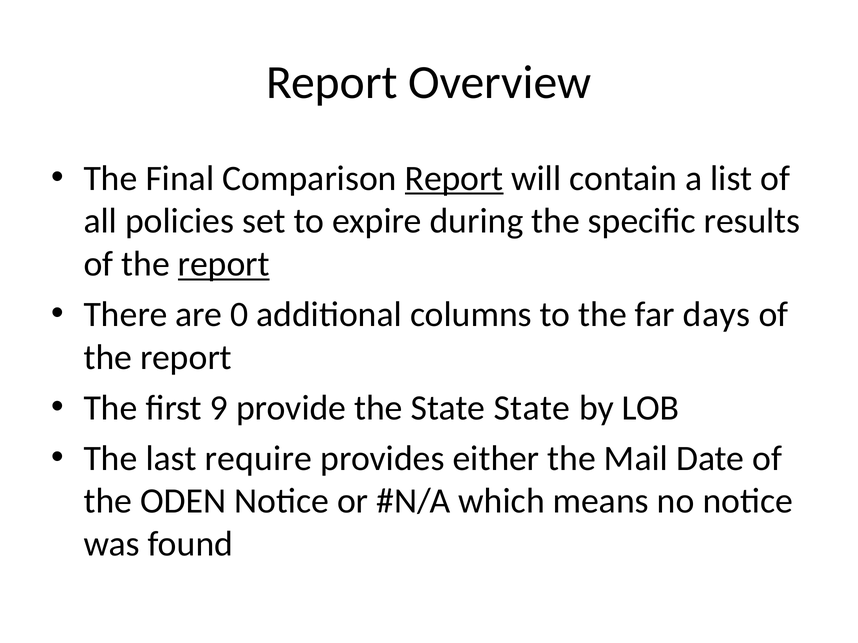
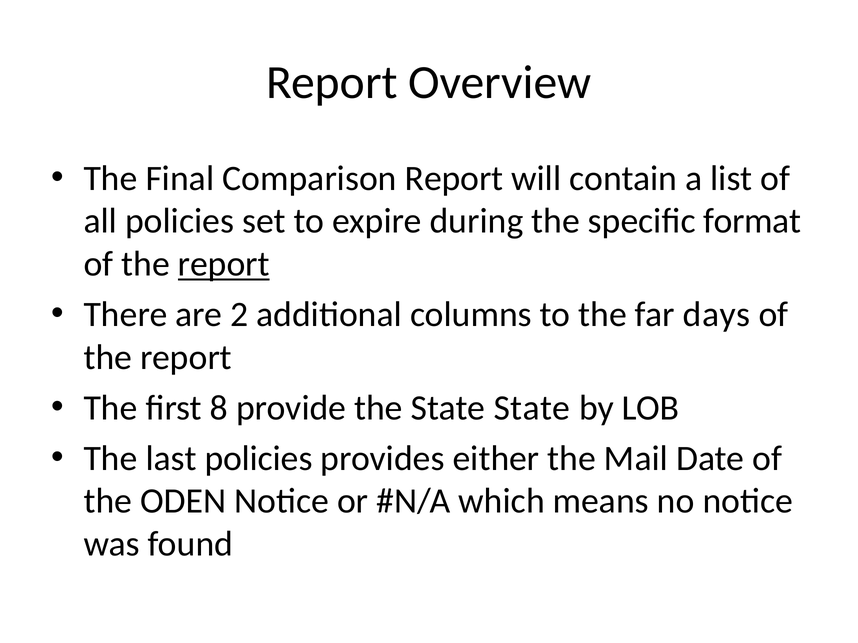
Report underline: present -> none (454, 178)
results: results -> format (752, 221)
0: 0 -> 2 (239, 315)
9: 9 -> 8 (219, 408)
last require: require -> policies (259, 459)
